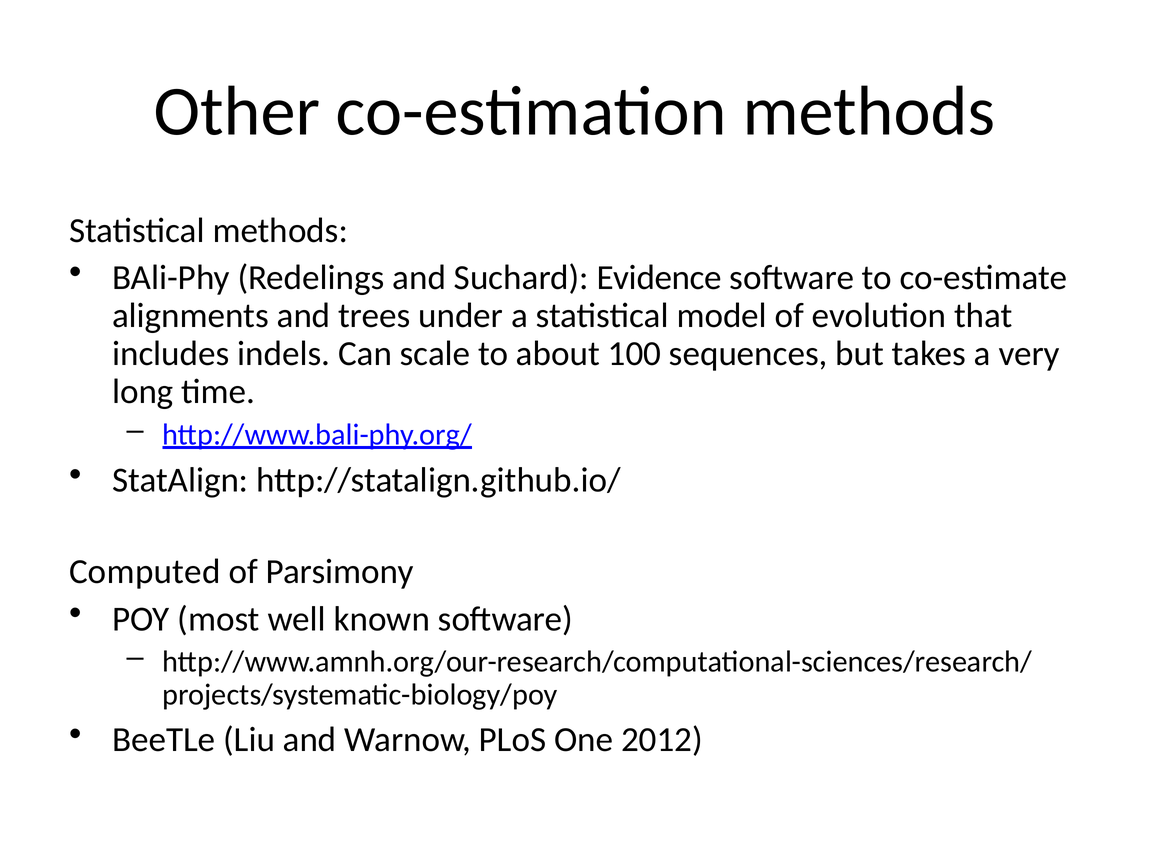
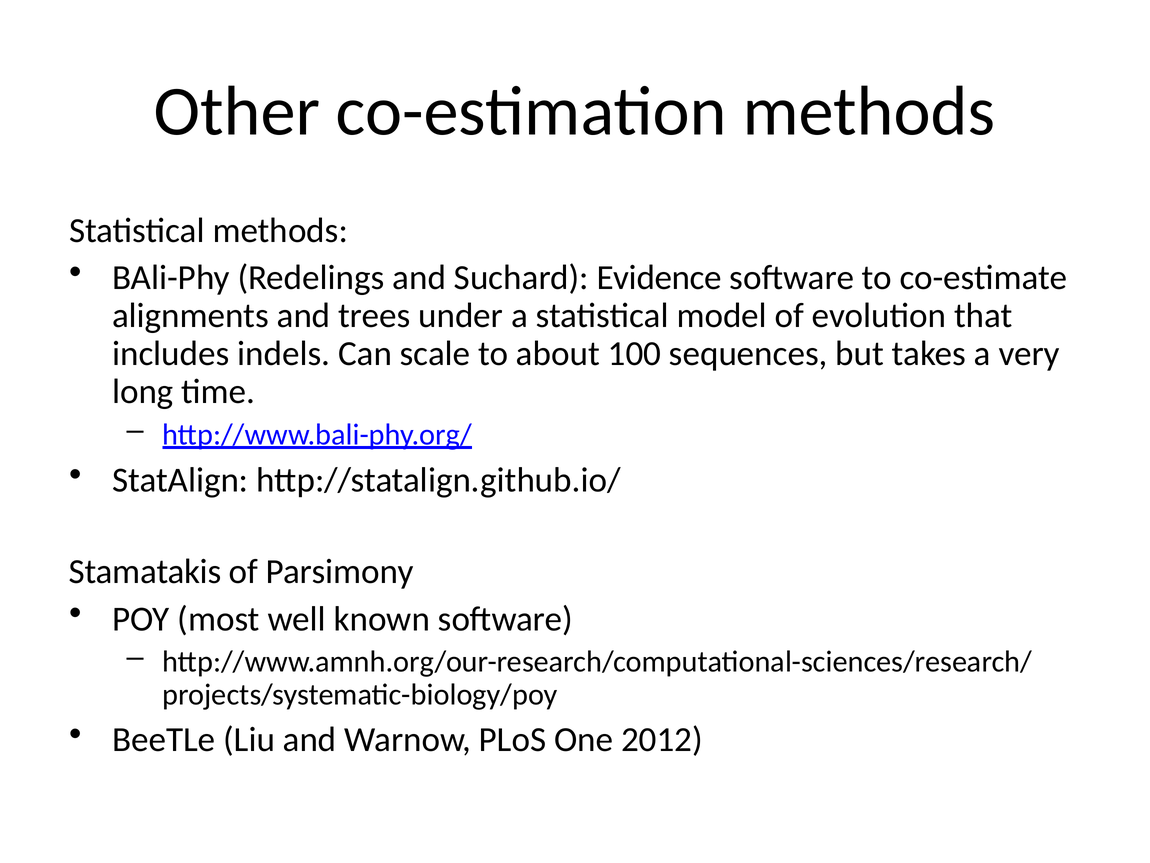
Computed: Computed -> Stamatakis (145, 571)
